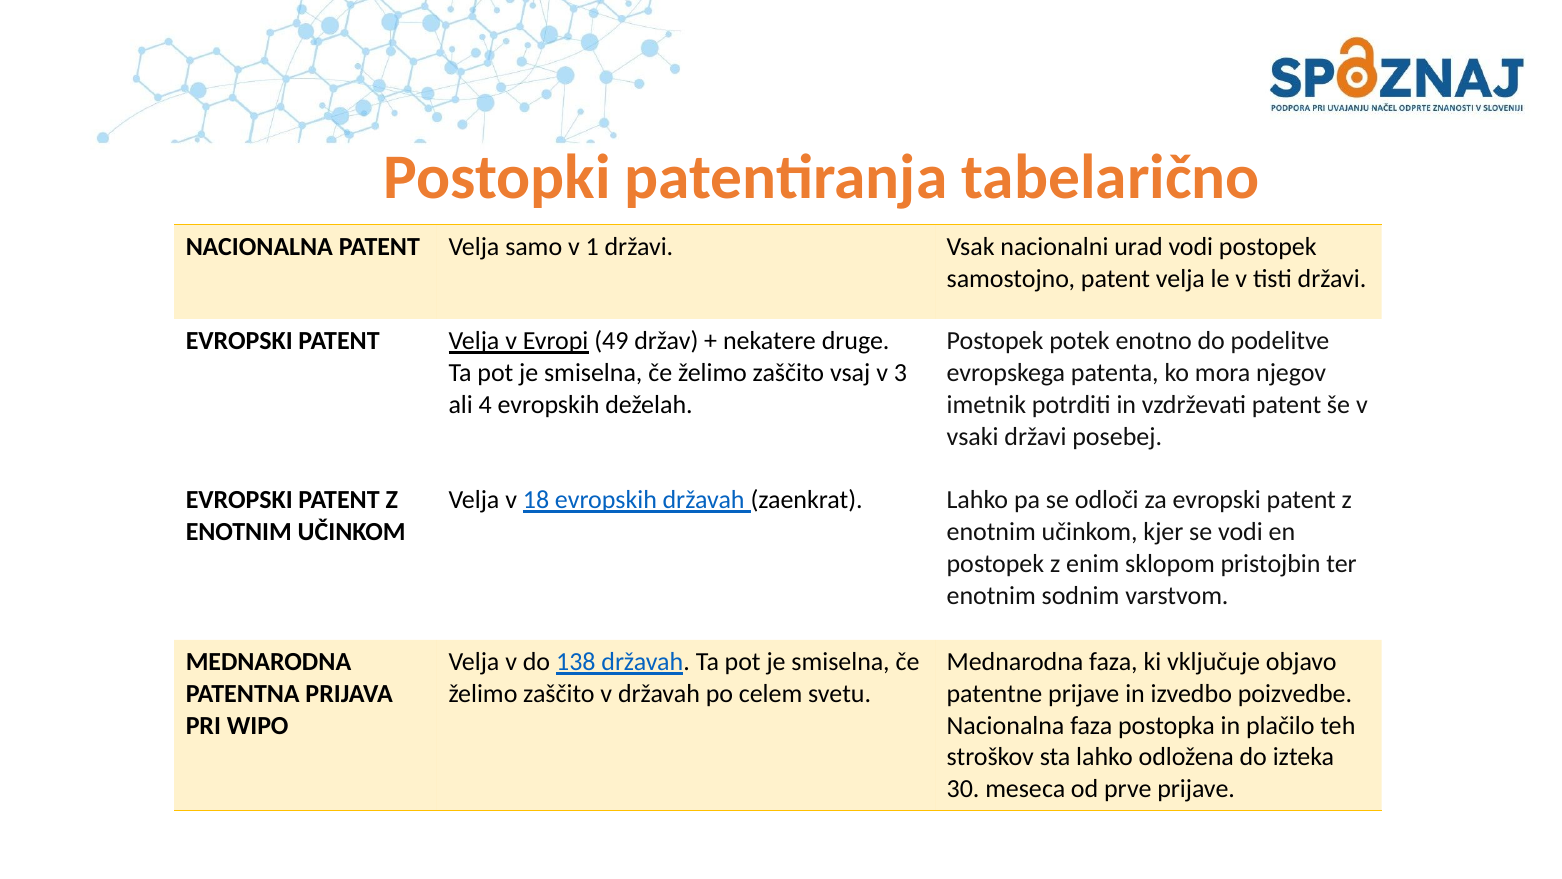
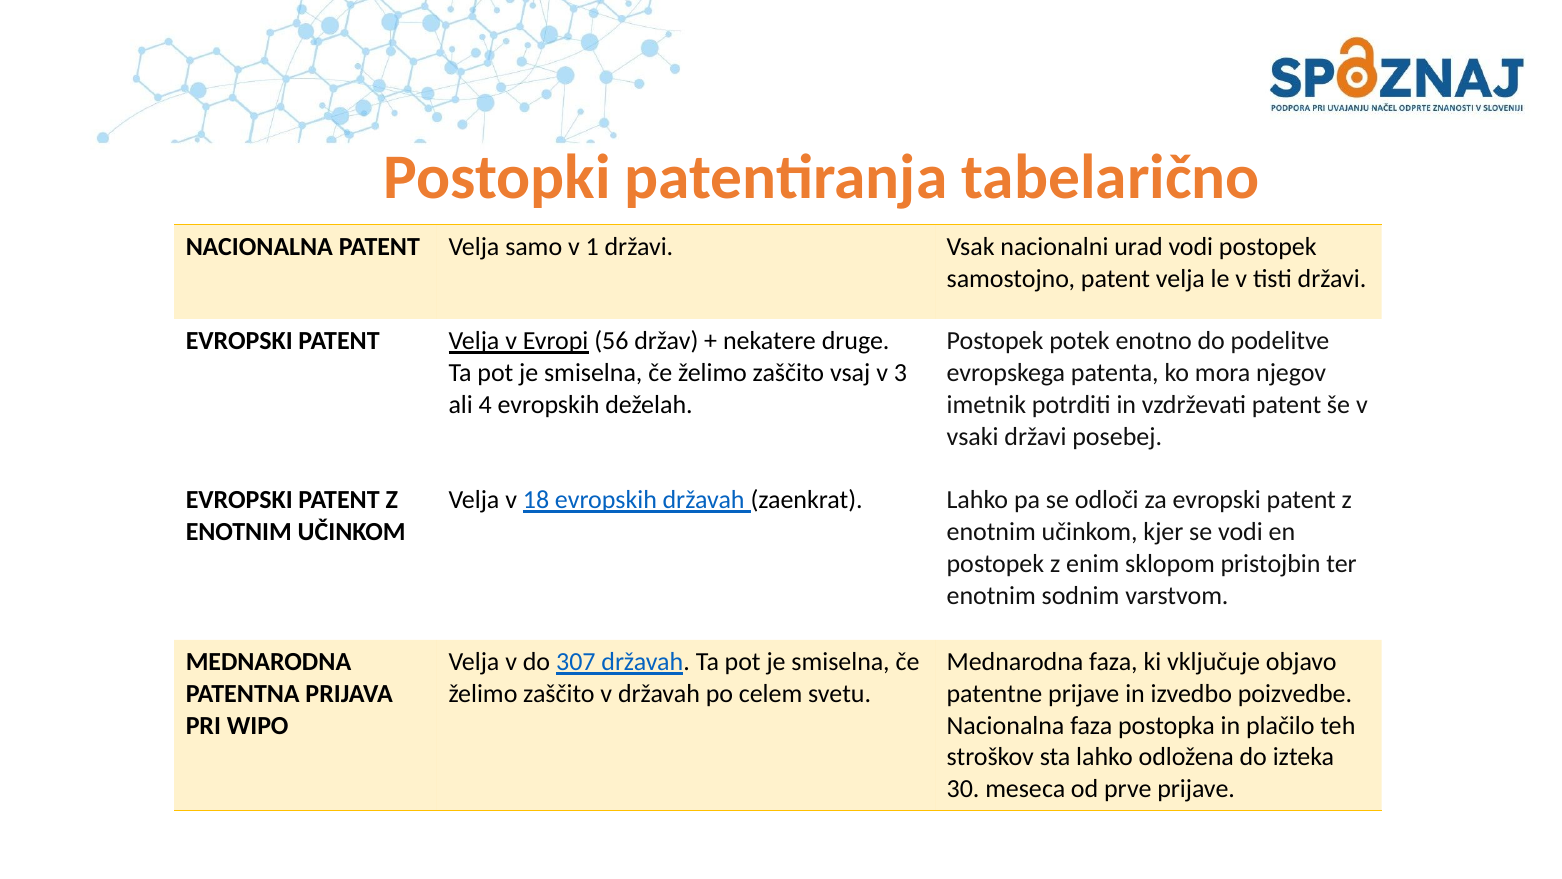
49: 49 -> 56 (611, 341)
138: 138 -> 307 (576, 662)
